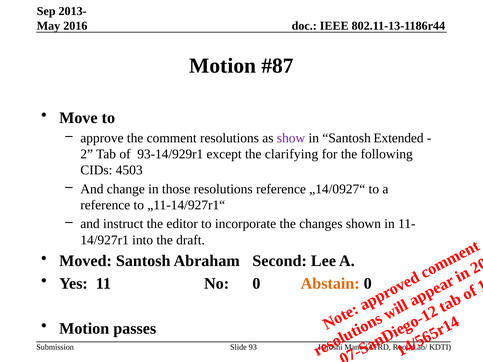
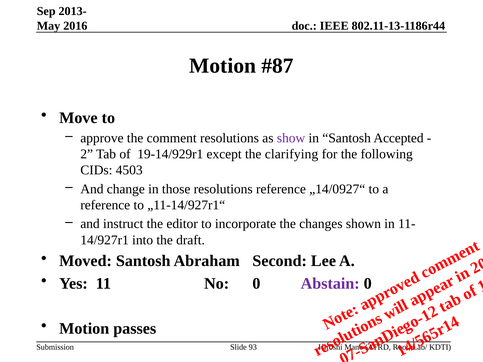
Extended: Extended -> Accepted (399, 138)
93-14/929r1: 93-14/929r1 -> 19-14/929r1 (170, 154)
Abstain colour: orange -> purple (330, 284)
